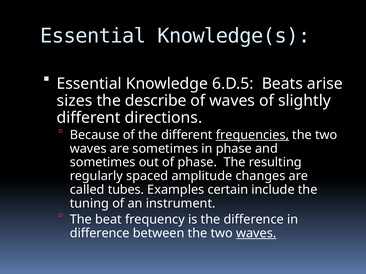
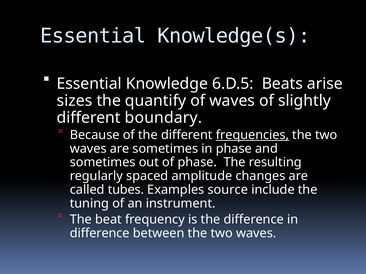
describe: describe -> quantify (156, 101)
directions: directions -> boundary (163, 118)
certain: certain -> source (228, 190)
waves underline: present -> none (256, 234)
